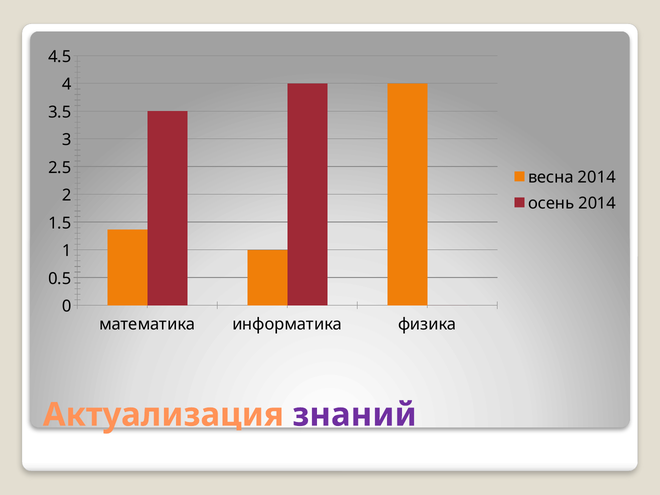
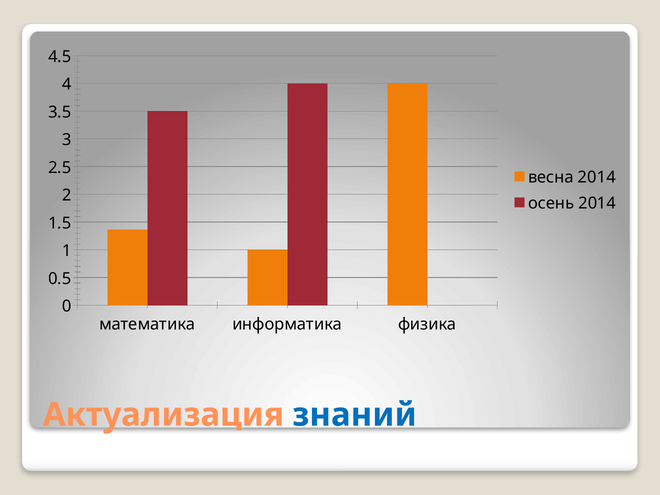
знаний colour: purple -> blue (355, 415)
